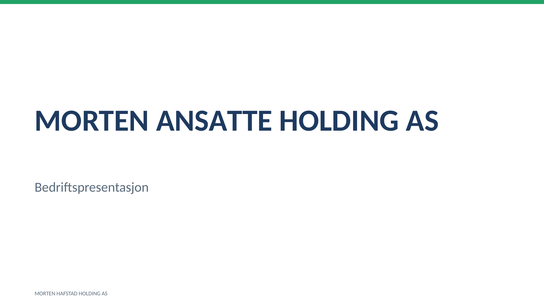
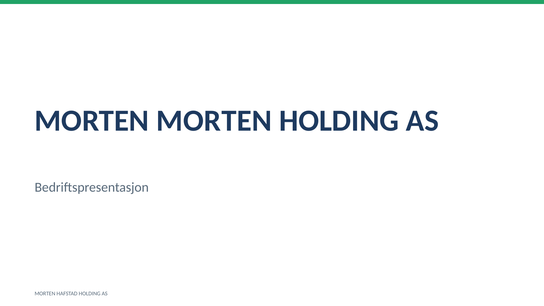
MORTEN ANSATTE: ANSATTE -> MORTEN (214, 121)
